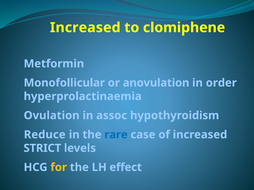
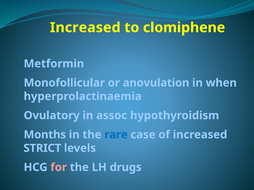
order: order -> when (221, 83)
Ovulation: Ovulation -> Ovulatory (52, 116)
Reduce: Reduce -> Months (45, 135)
for colour: yellow -> pink (59, 168)
effect: effect -> drugs (126, 168)
